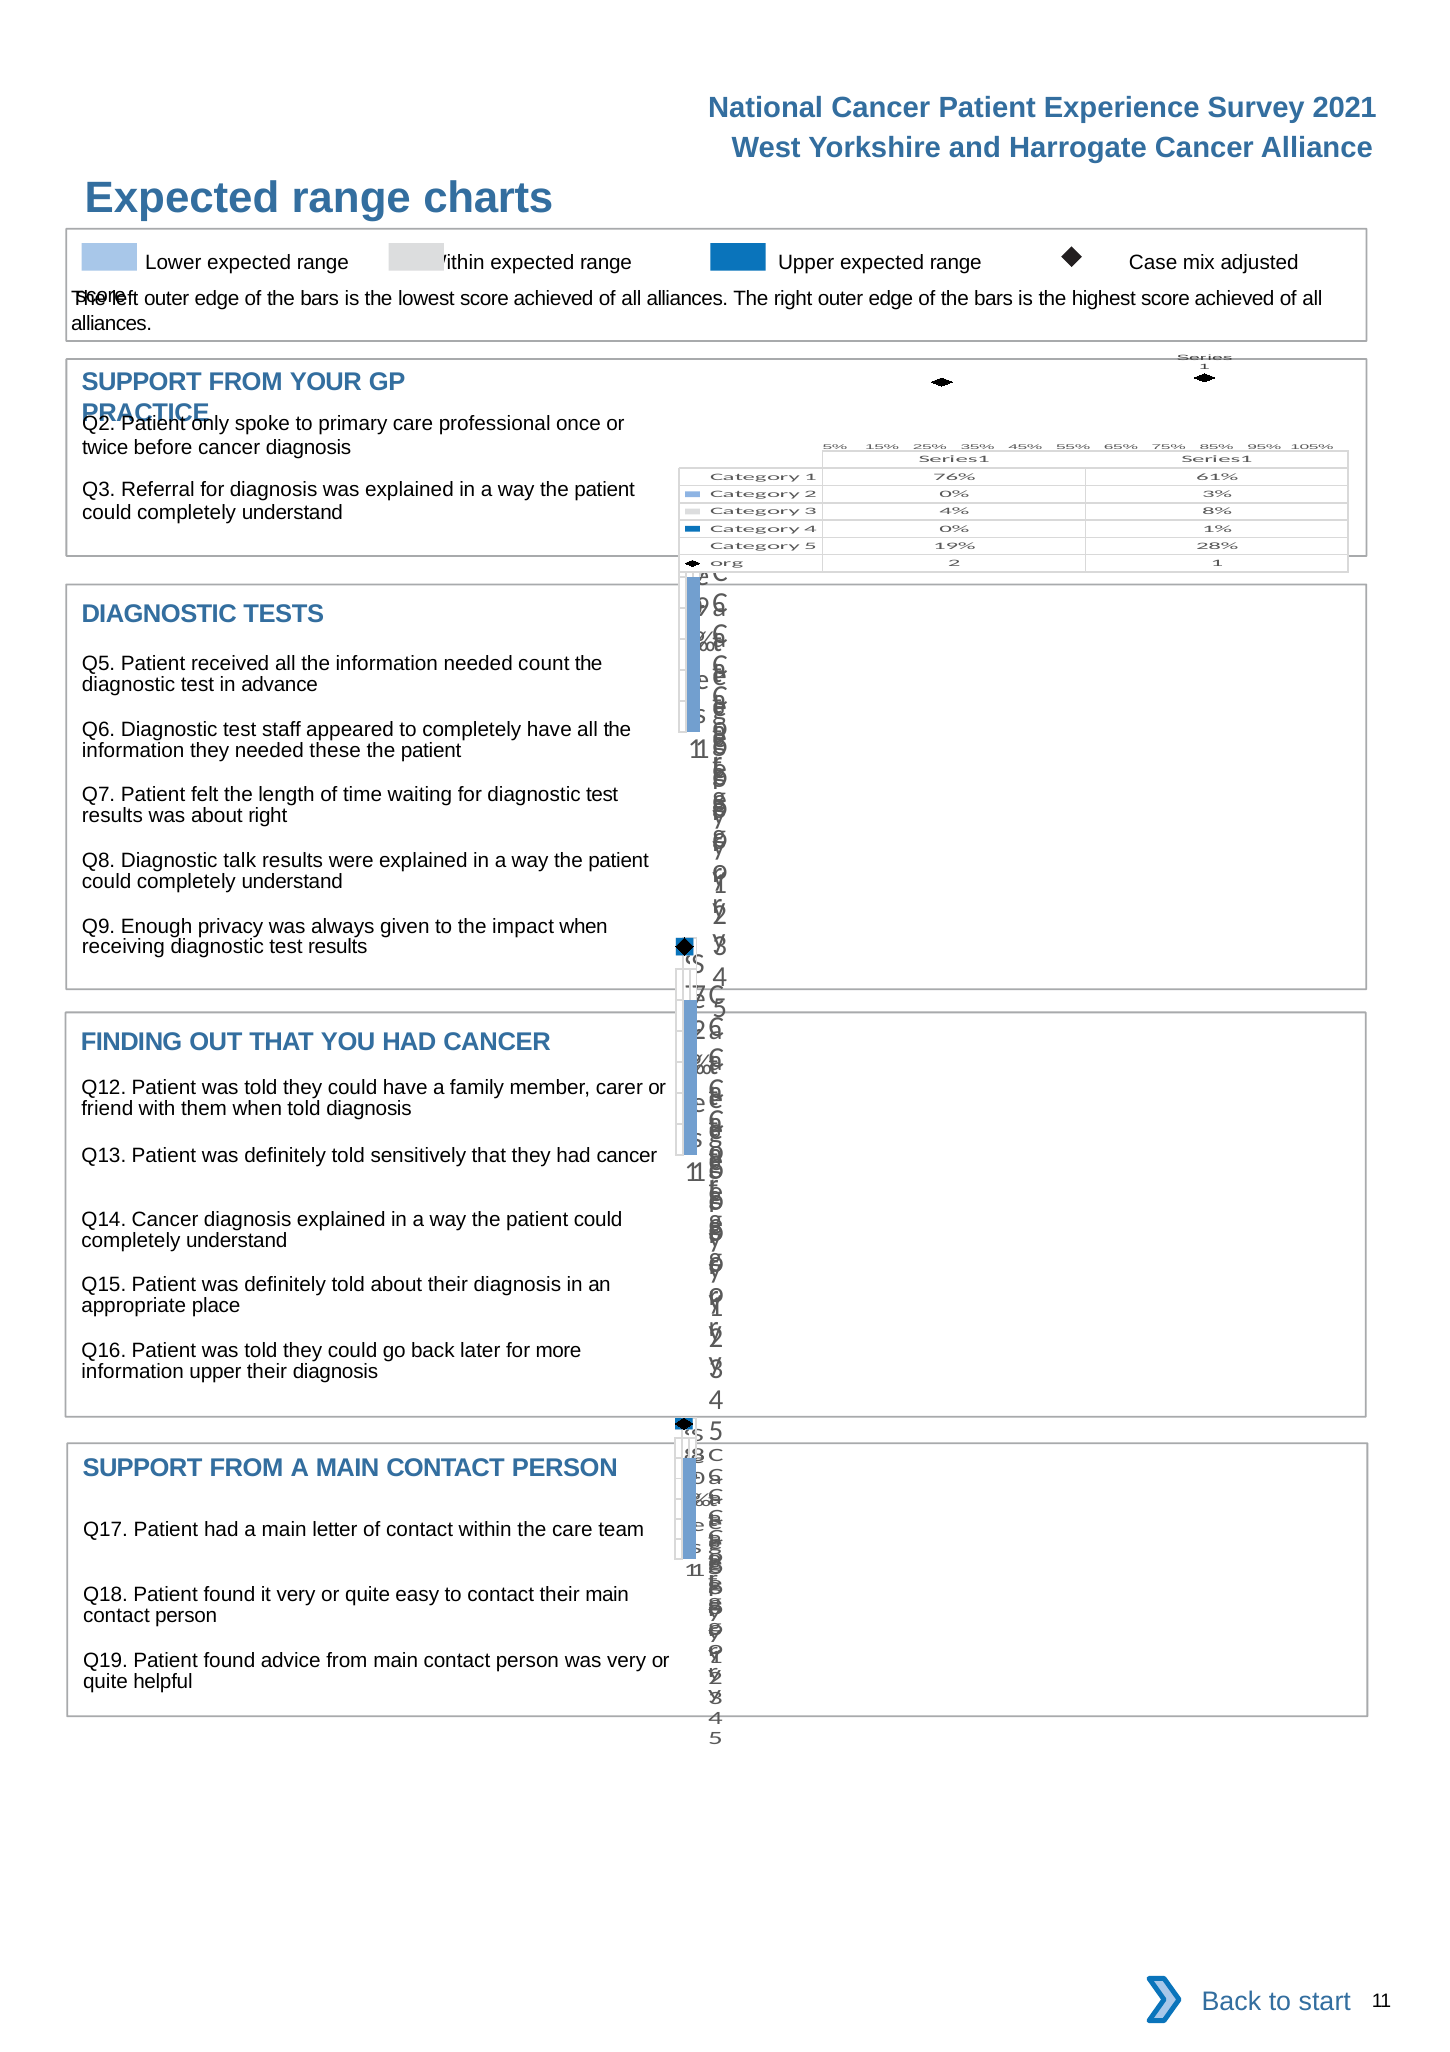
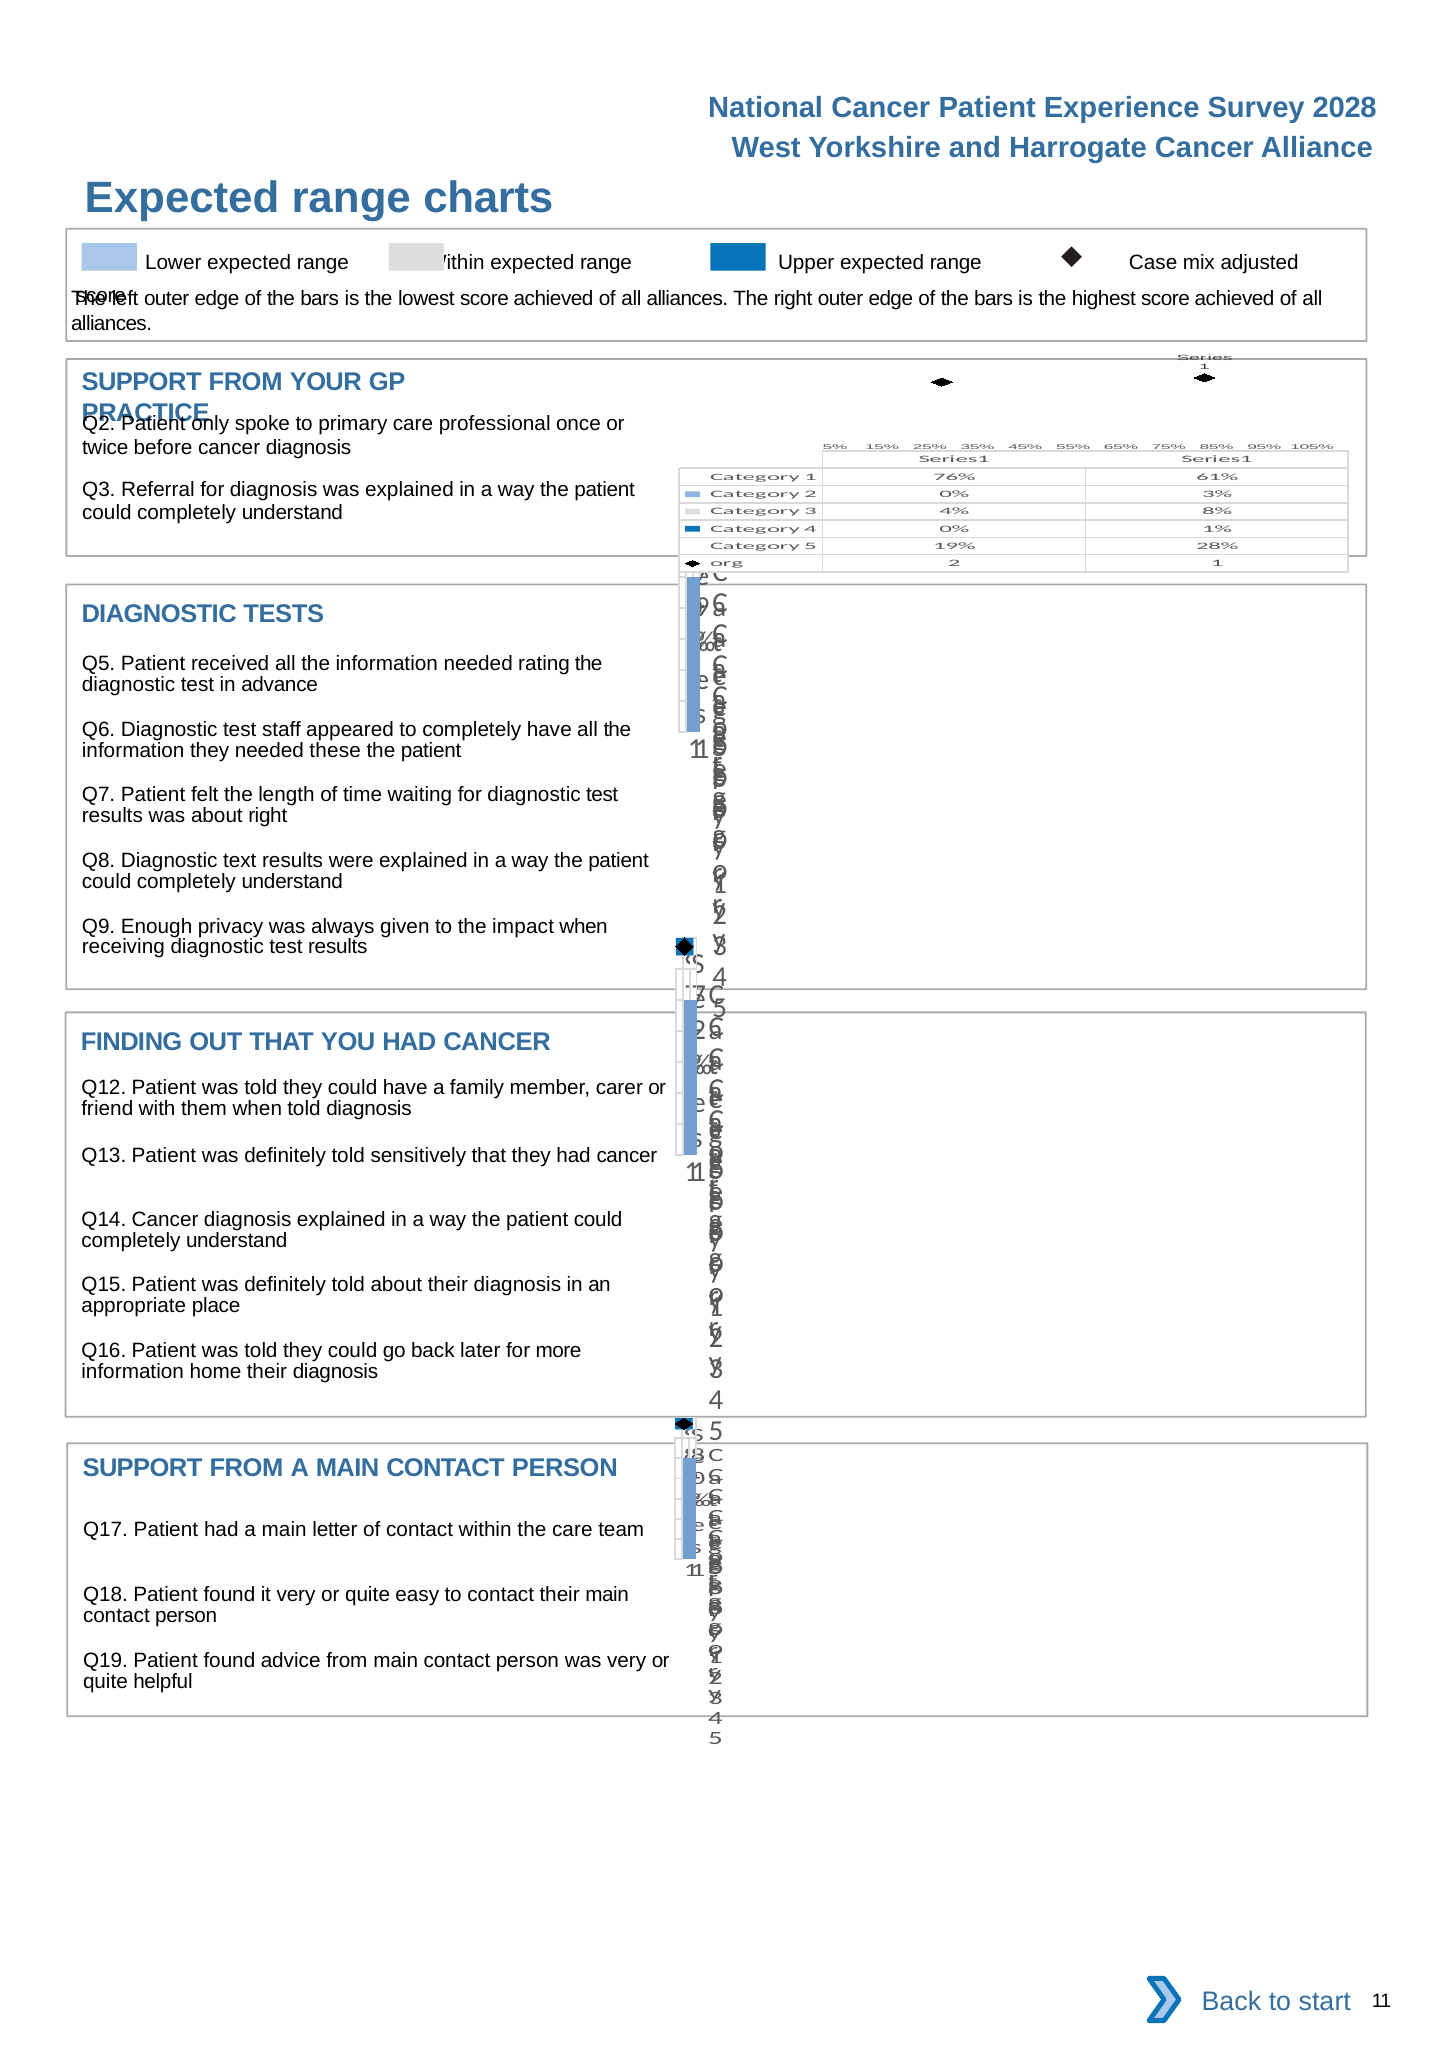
2021: 2021 -> 2028 (1345, 108)
count: count -> rating (544, 664)
talk: talk -> text (240, 861)
information upper: upper -> home (215, 1371)
